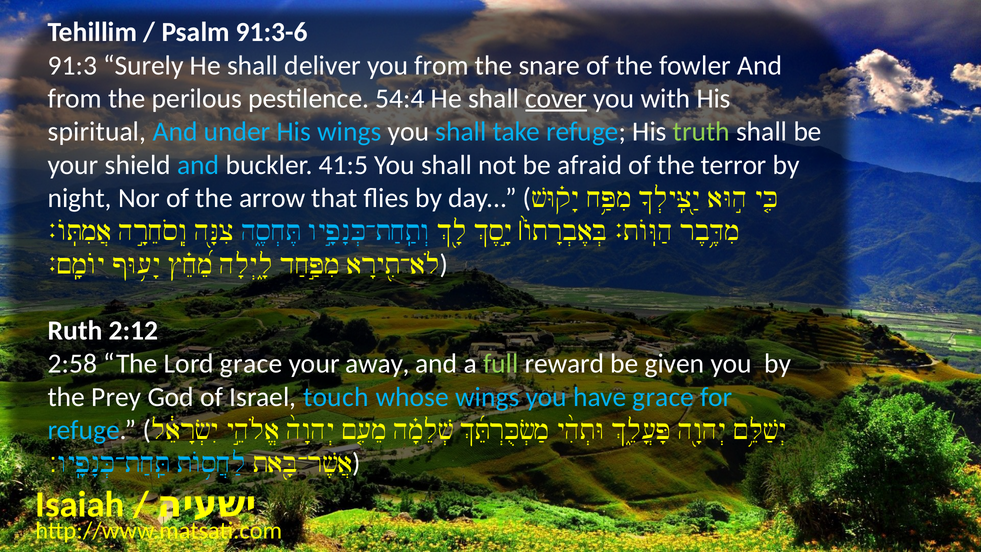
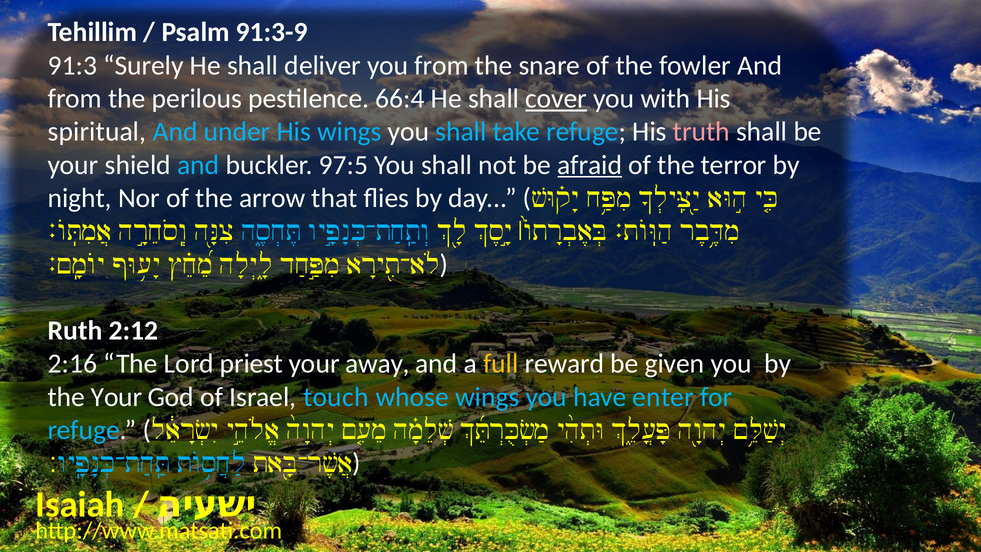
91:3-6: 91:3-6 -> 91:3-9 (272, 32)
54:4: 54:4 -> 66:4 (400, 99)
truth colour: light green -> pink (701, 132)
41:5: 41:5 -> 97:5 (344, 165)
afraid underline: none -> present (590, 165)
2:58: 2:58 -> 2:16 (72, 364)
Lord grace: grace -> priest (251, 364)
full colour: light green -> yellow (501, 364)
the Prey: Prey -> Your (117, 397)
have grace: grace -> enter (663, 397)
